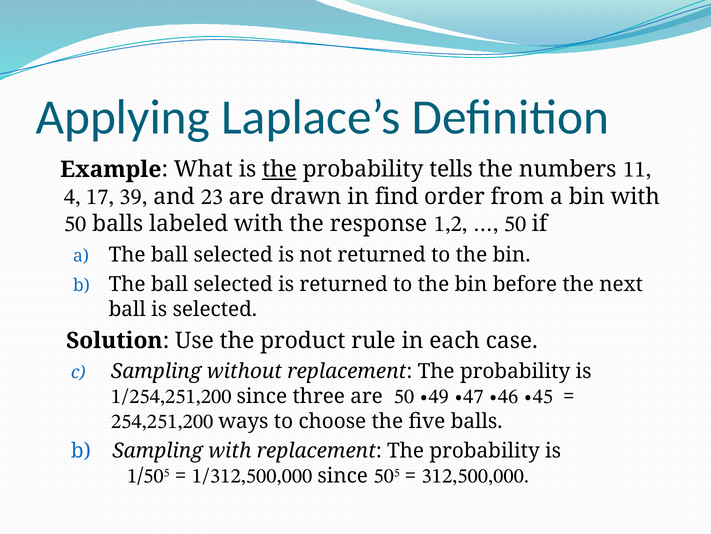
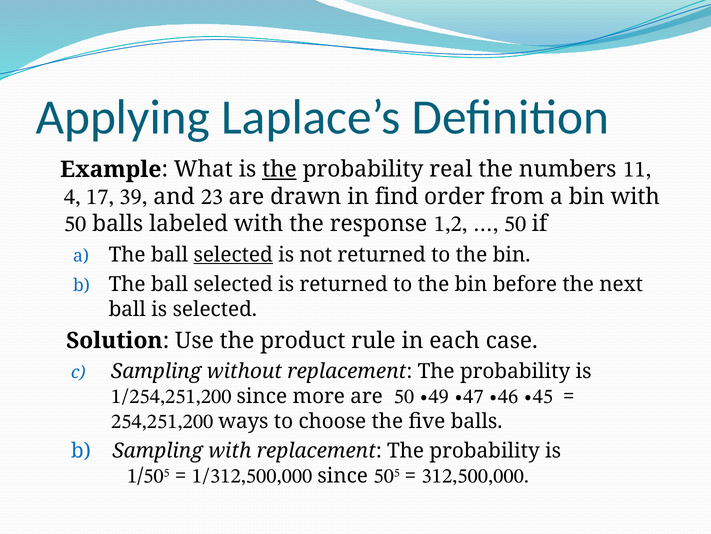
tells: tells -> real (451, 169)
selected underline: none -> present (233, 254)
three: three -> more (319, 396)
